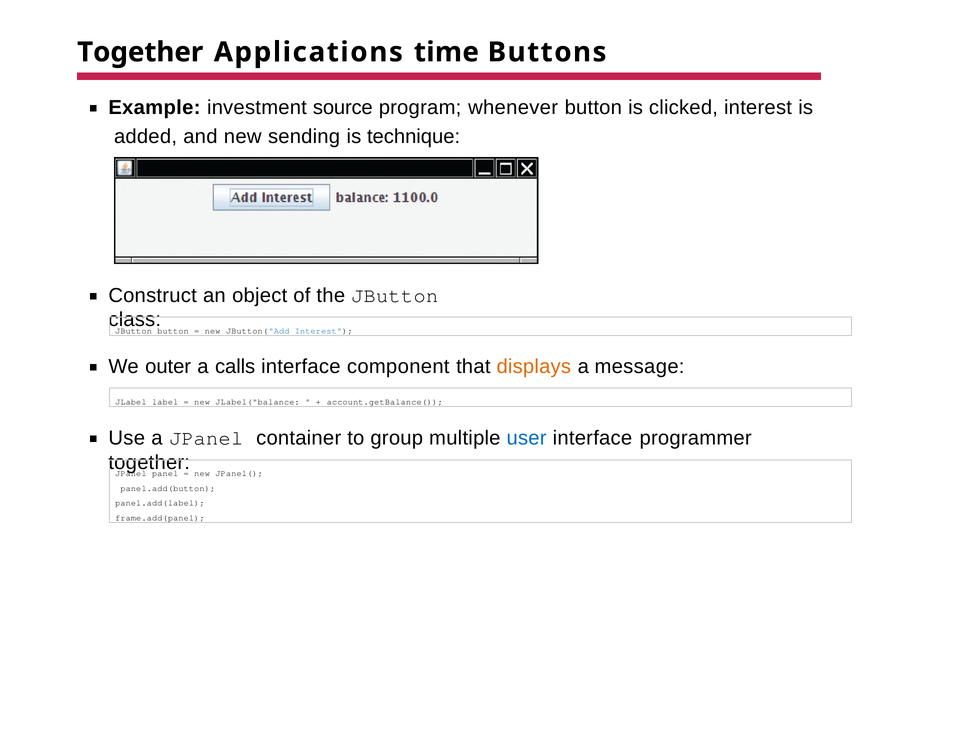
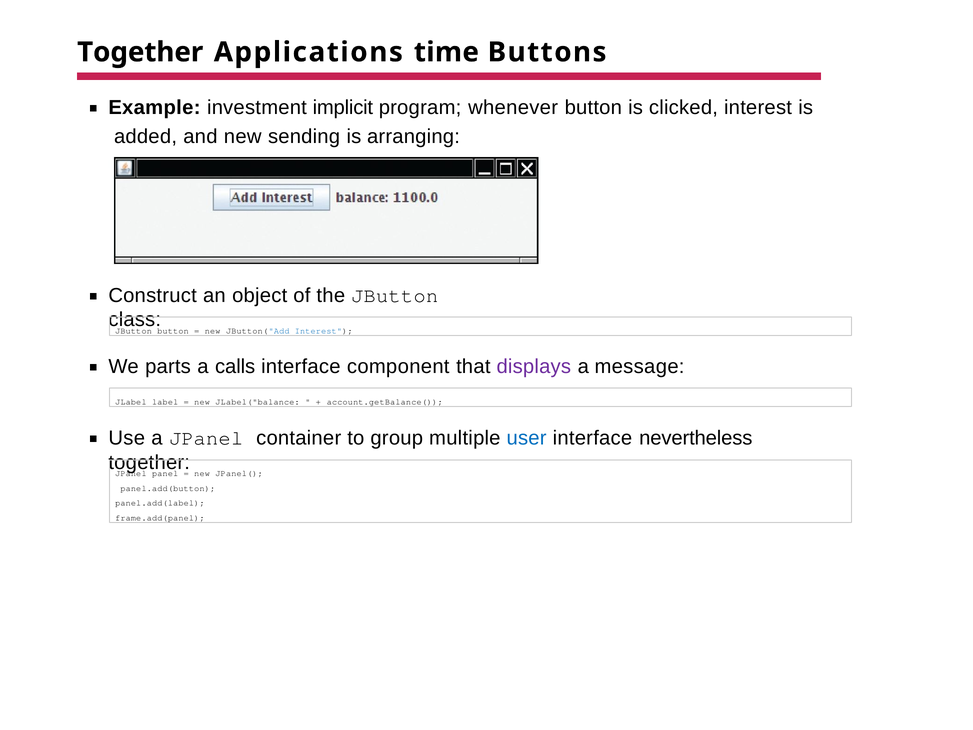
source: source -> implicit (343, 108)
technique: technique -> arranging (413, 137)
outer: outer -> parts (168, 366)
displays colour: orange -> purple (534, 366)
programmer: programmer -> nevertheless (696, 438)
